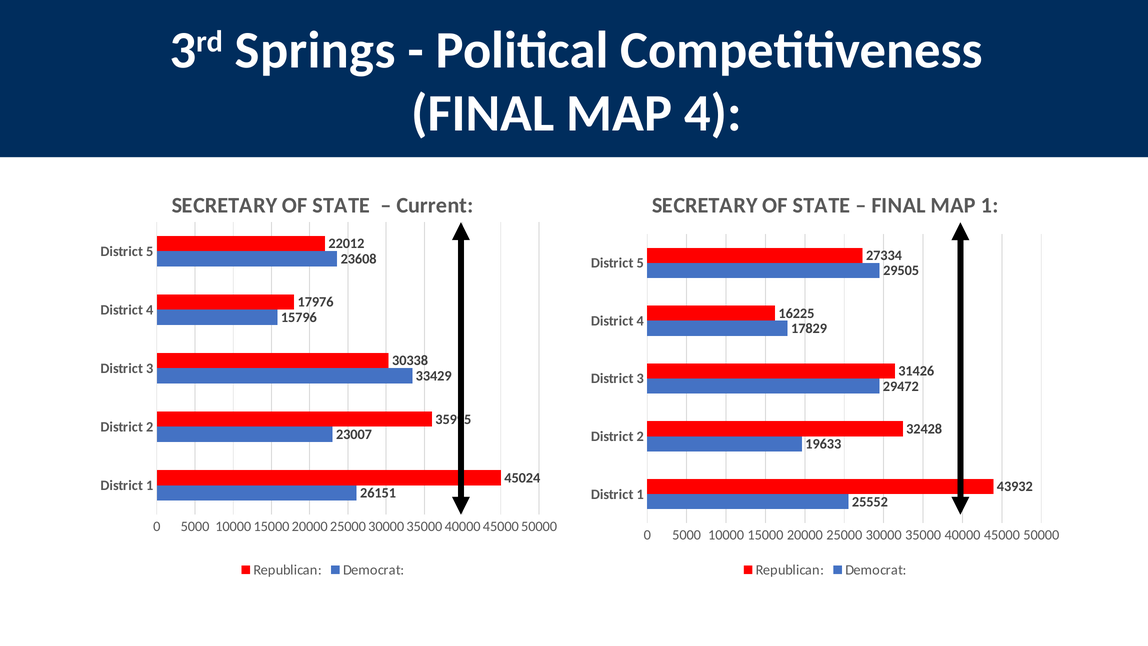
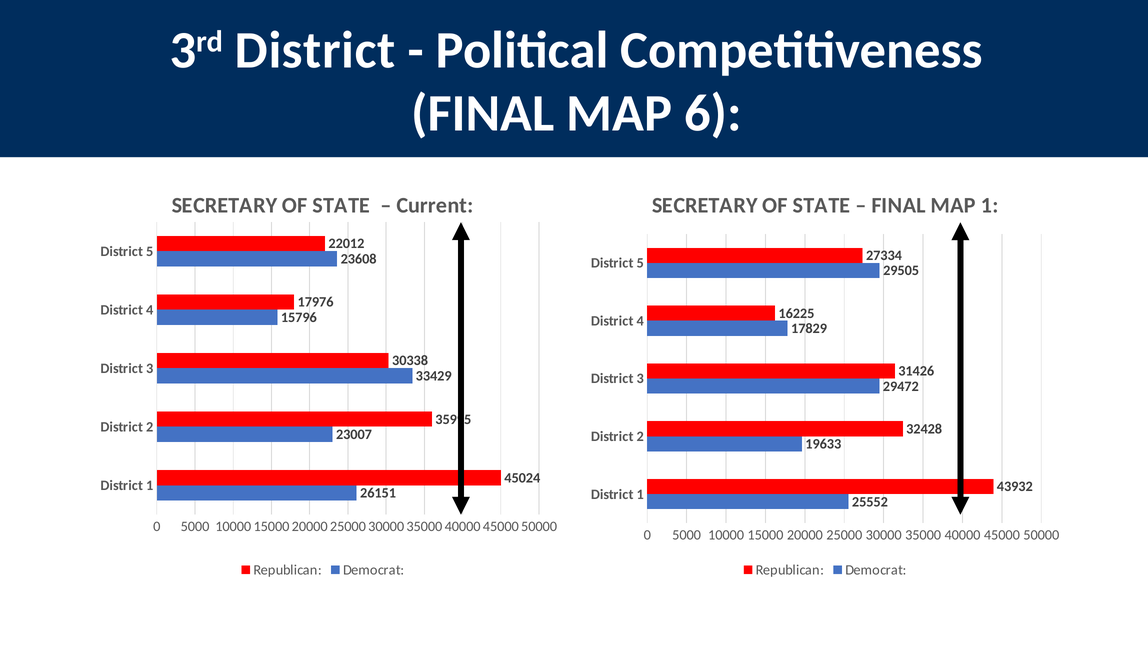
3rd Springs: Springs -> District (315, 50)
MAP 4: 4 -> 6 (713, 113)
